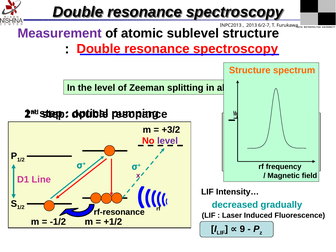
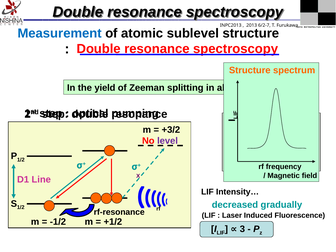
Measurement colour: purple -> blue (60, 33)
the level: level -> yield (105, 88)
9: 9 -> 3 (242, 229)
